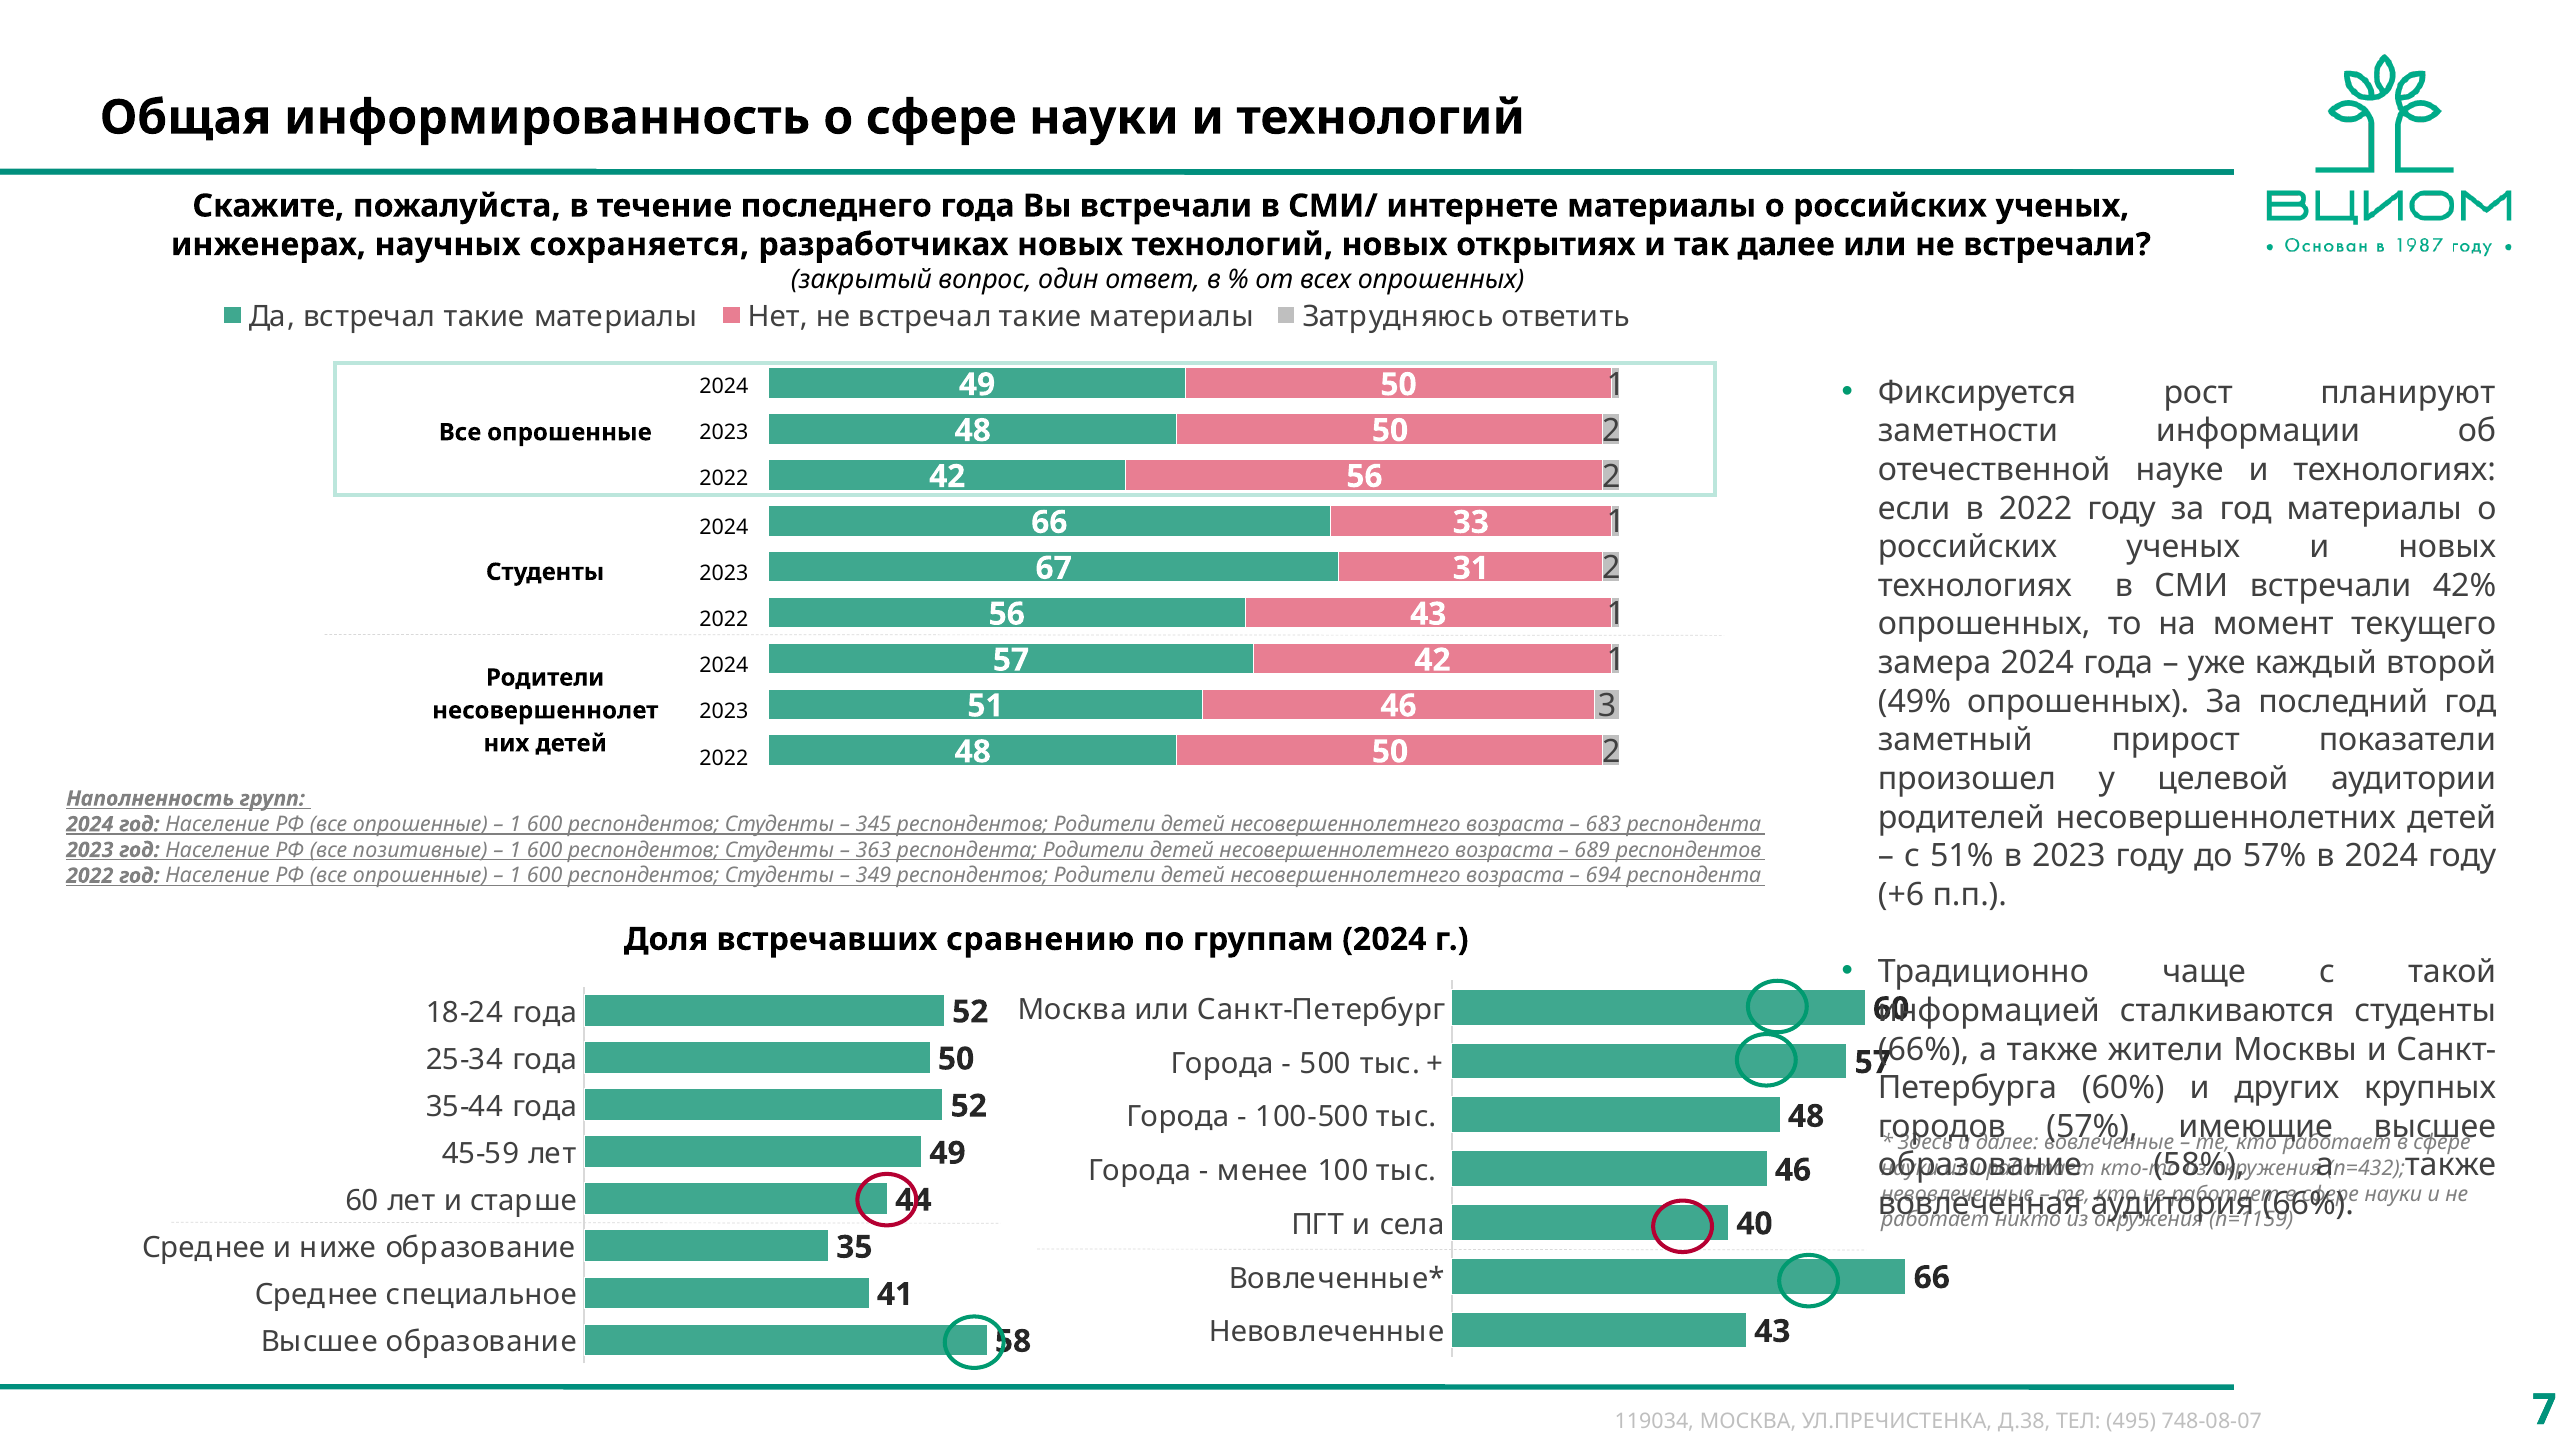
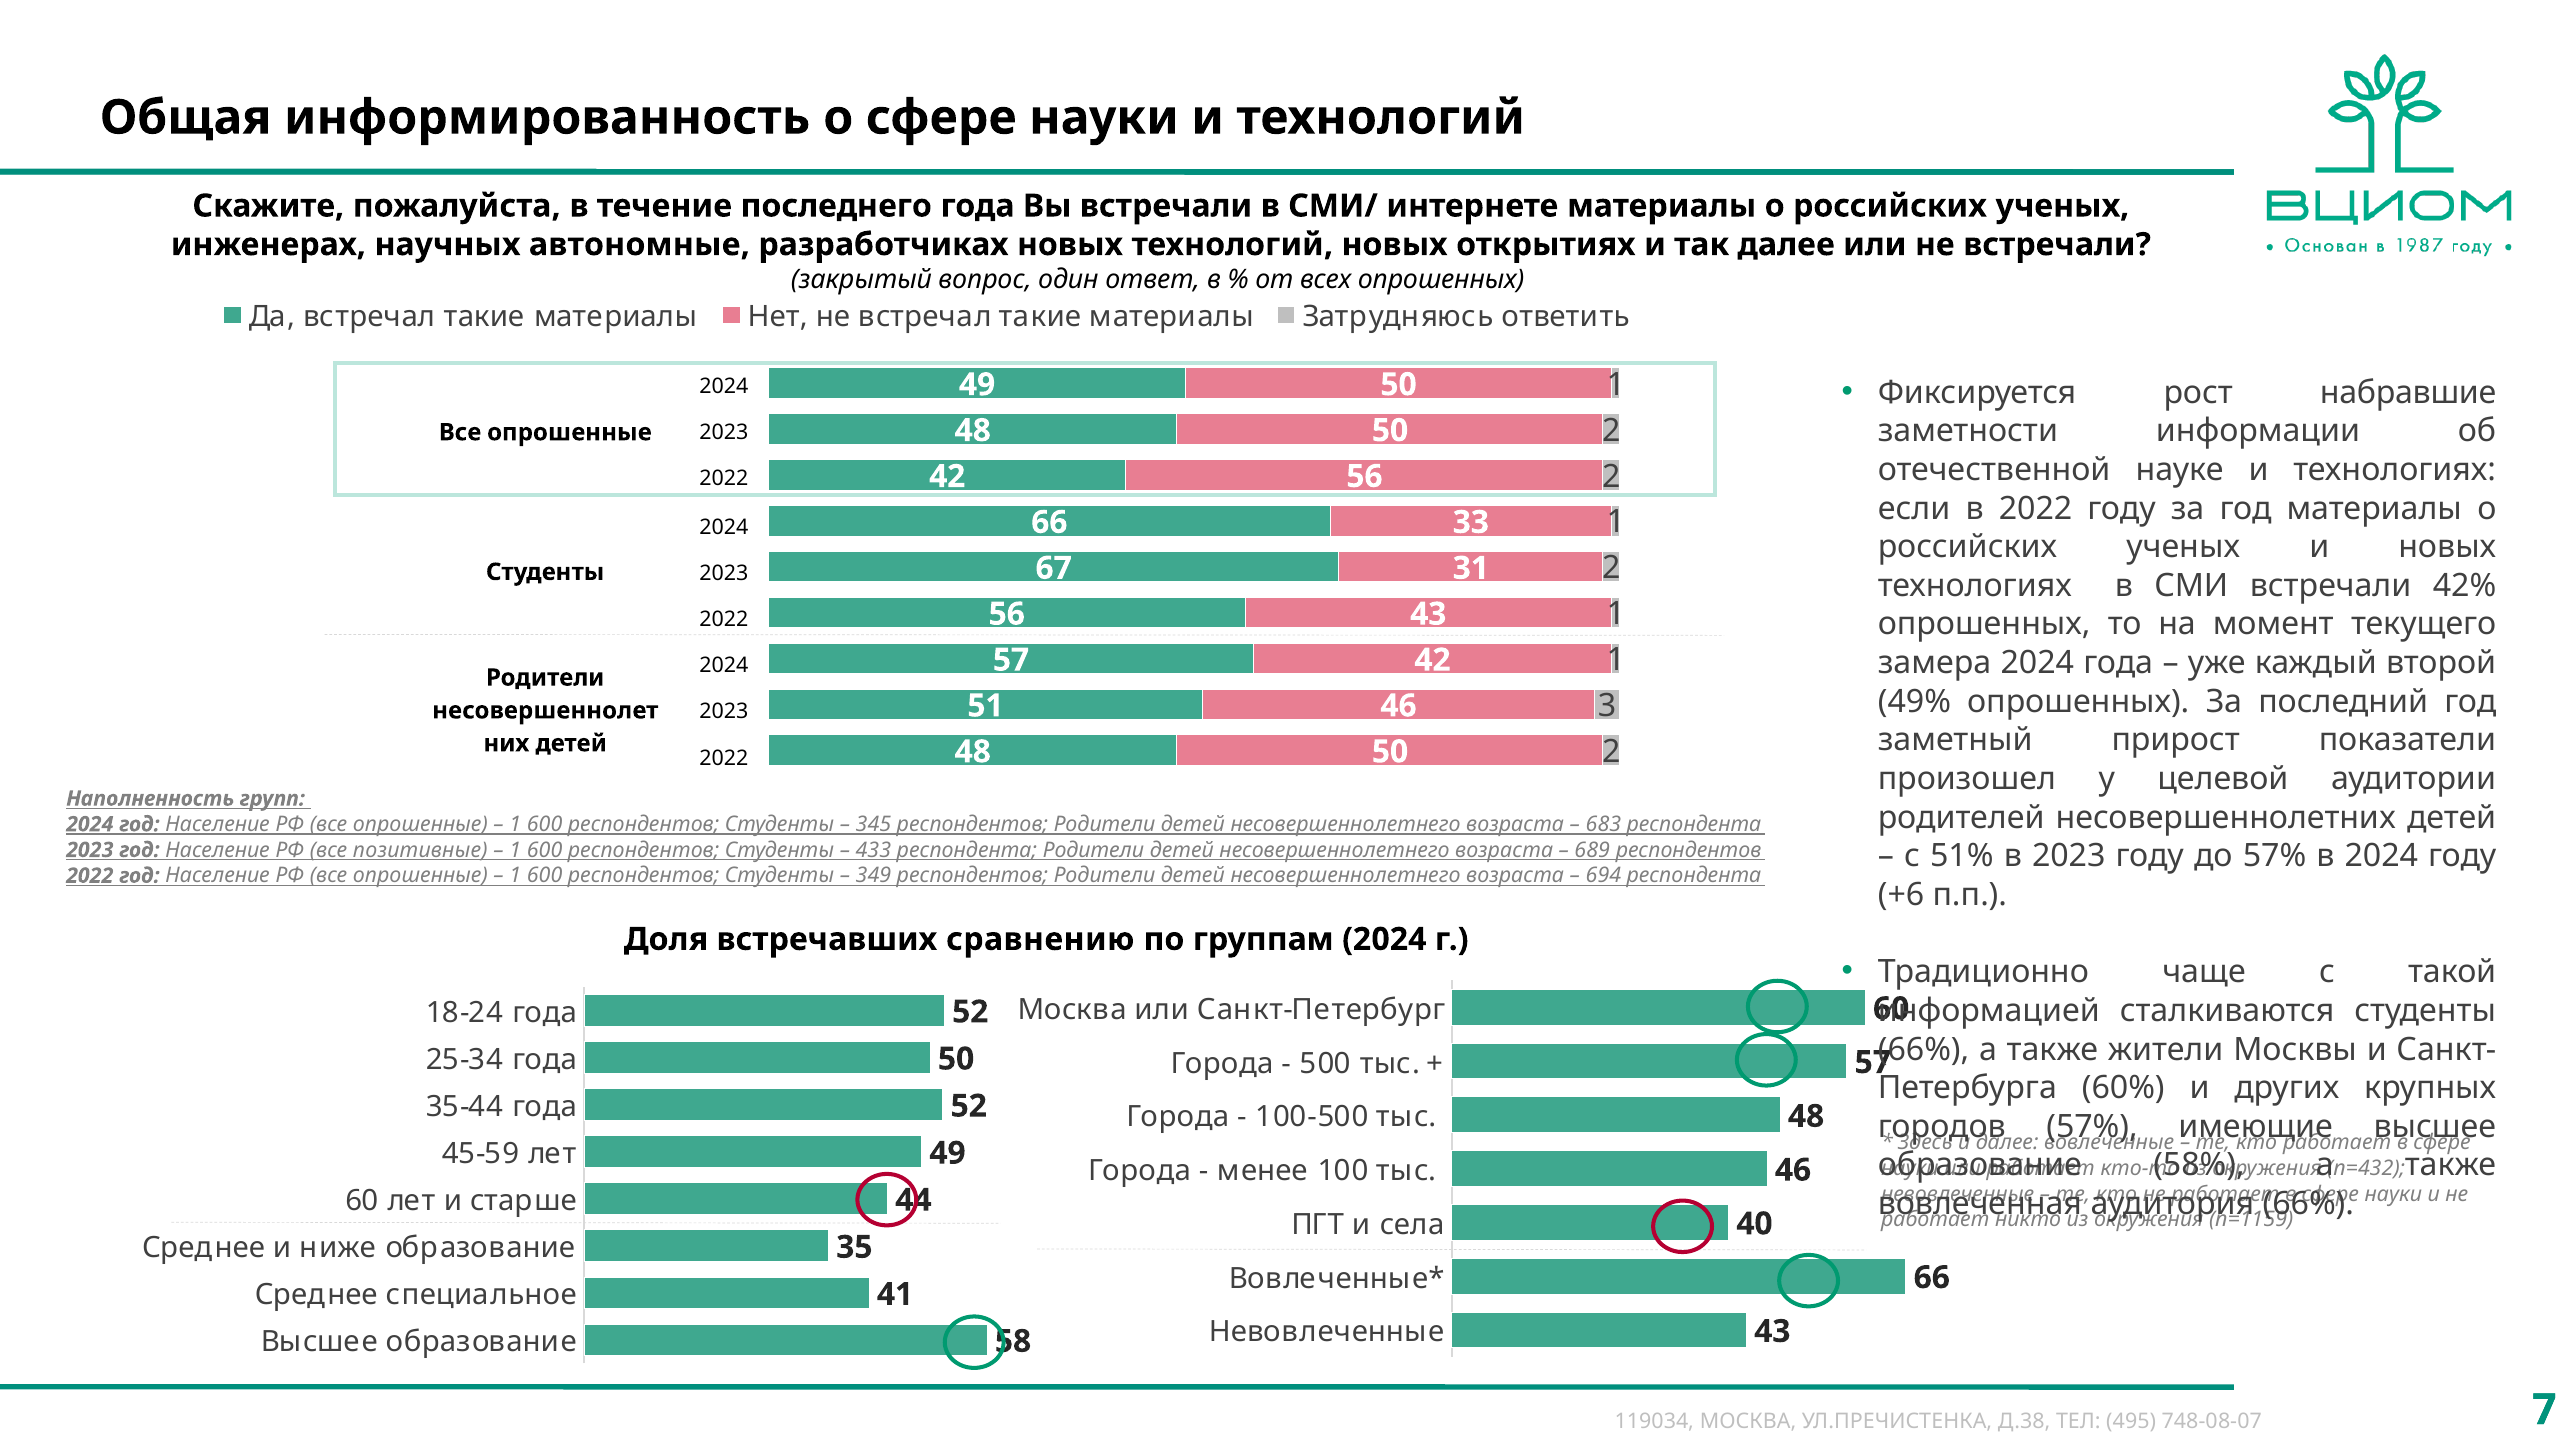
сохраняется: сохраняется -> автономные (639, 245)
планируют: планируют -> набравшие (2408, 393)
363: 363 -> 433 (873, 850)
